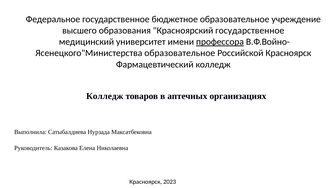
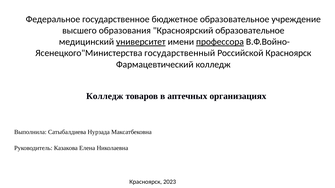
Красноярский государственное: государственное -> образовательное (250, 31)
университет underline: none -> present (141, 42)
образовательное: образовательное -> государственный (180, 53)
